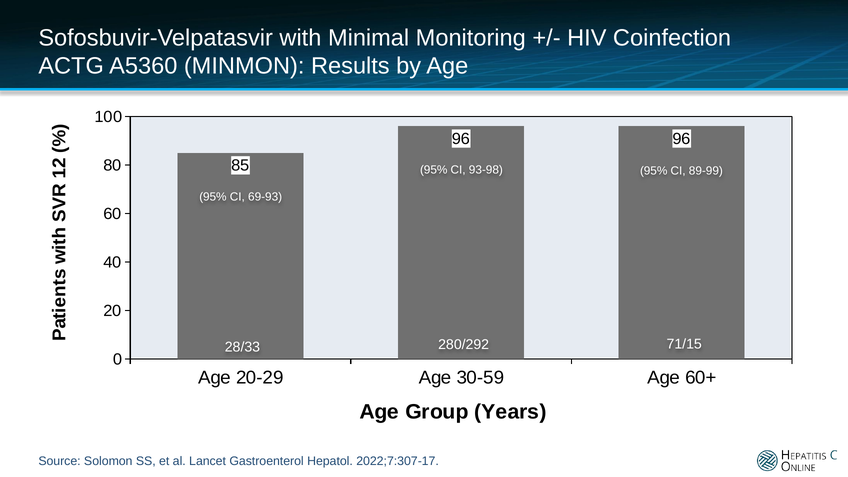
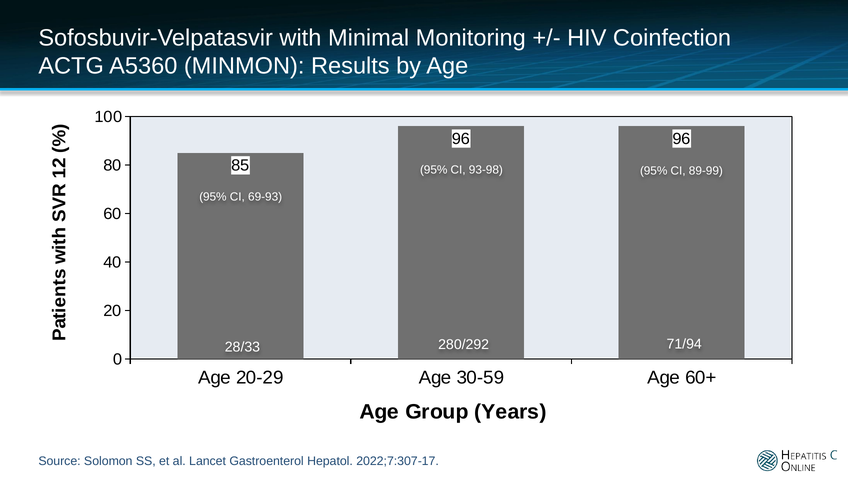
71/15: 71/15 -> 71/94 (684, 344)
